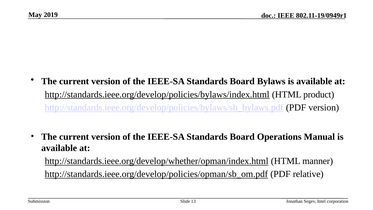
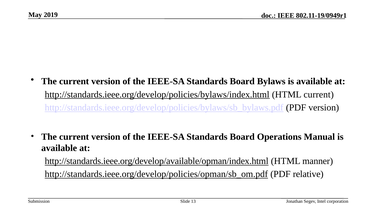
HTML product: product -> current (319, 94)
http://standards.ieee.org/develop/whether/opman/index.html: http://standards.ieee.org/develop/whether/opman/index.html -> http://standards.ieee.org/develop/available/opman/index.html (157, 161)
